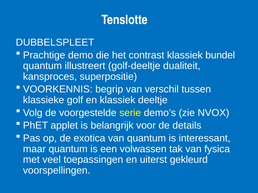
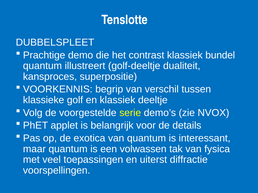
gekleurd: gekleurd -> diffractie (189, 160)
